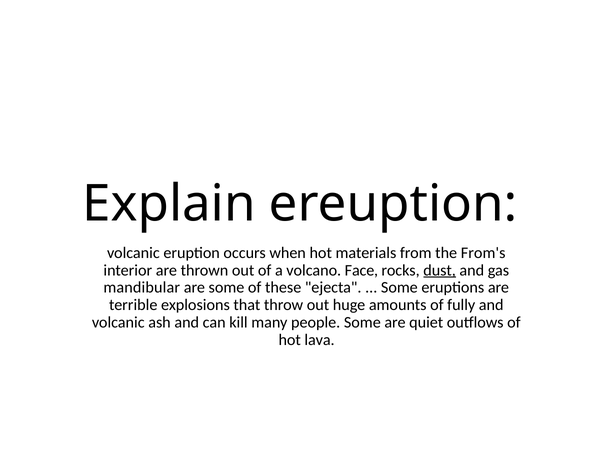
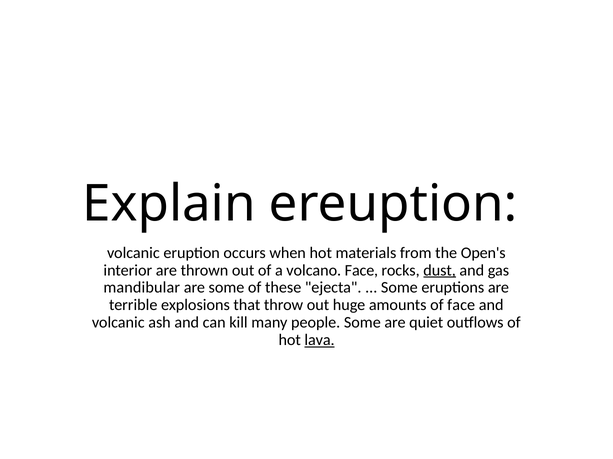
From's: From's -> Open's (483, 253)
of fully: fully -> face (461, 306)
lava underline: none -> present (320, 341)
